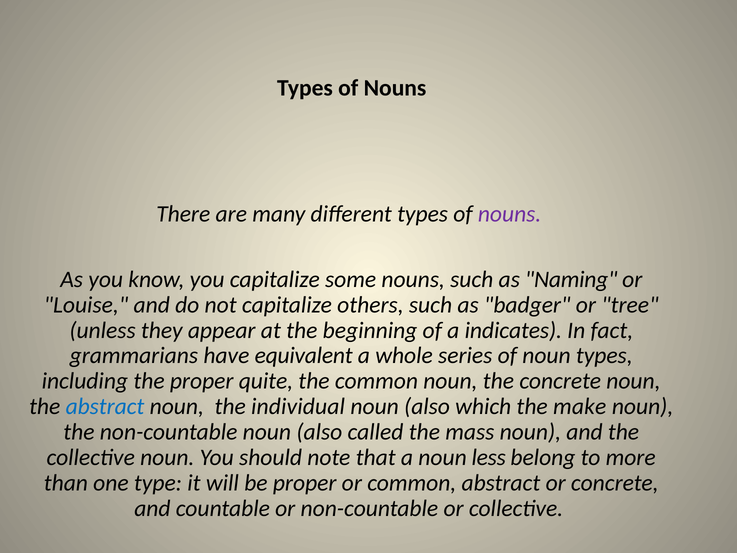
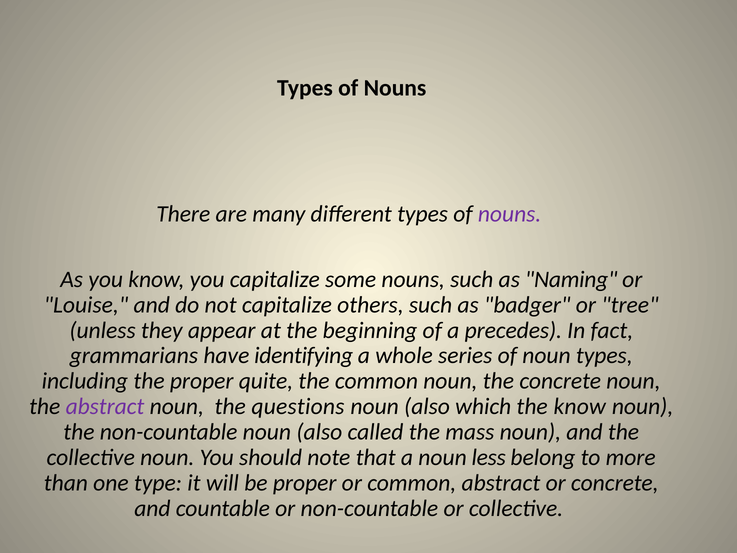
indicates: indicates -> precedes (513, 330)
equivalent: equivalent -> identifying (304, 356)
abstract colour: blue -> purple (105, 406)
individual: individual -> questions (298, 406)
the make: make -> know (580, 406)
